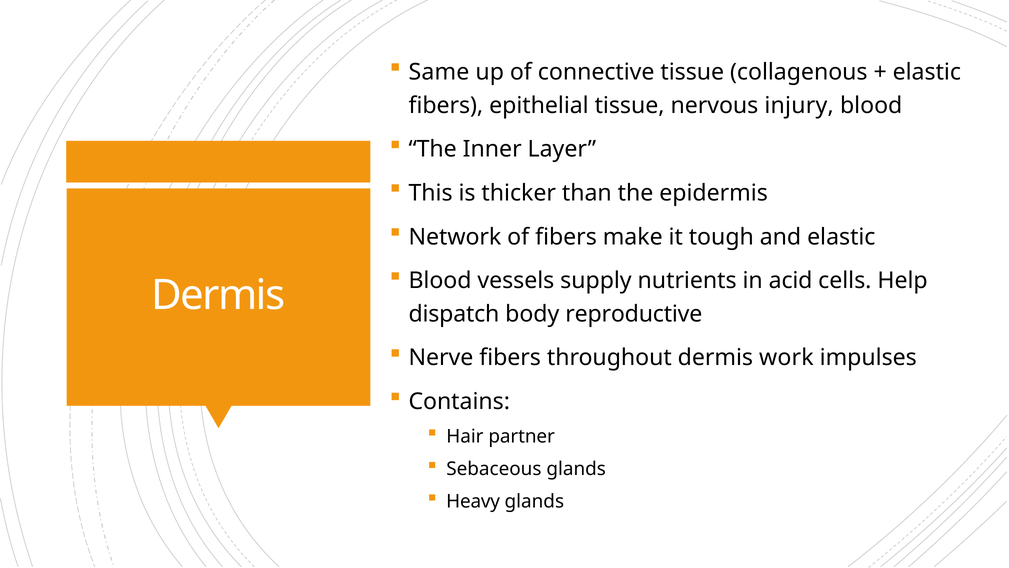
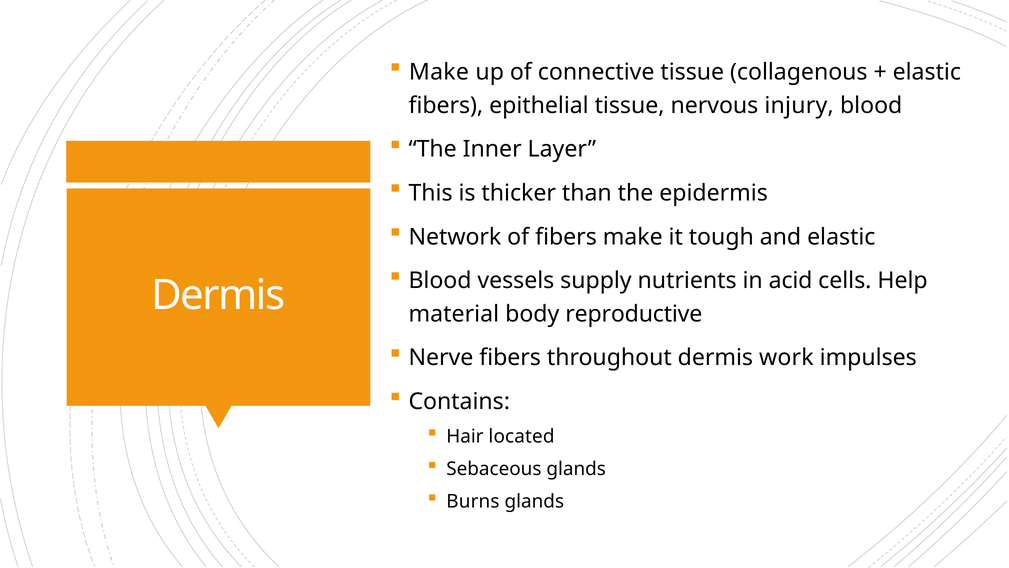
Same: Same -> Make (439, 72)
dispatch: dispatch -> material (454, 314)
partner: partner -> located (522, 436)
Heavy: Heavy -> Burns (473, 501)
